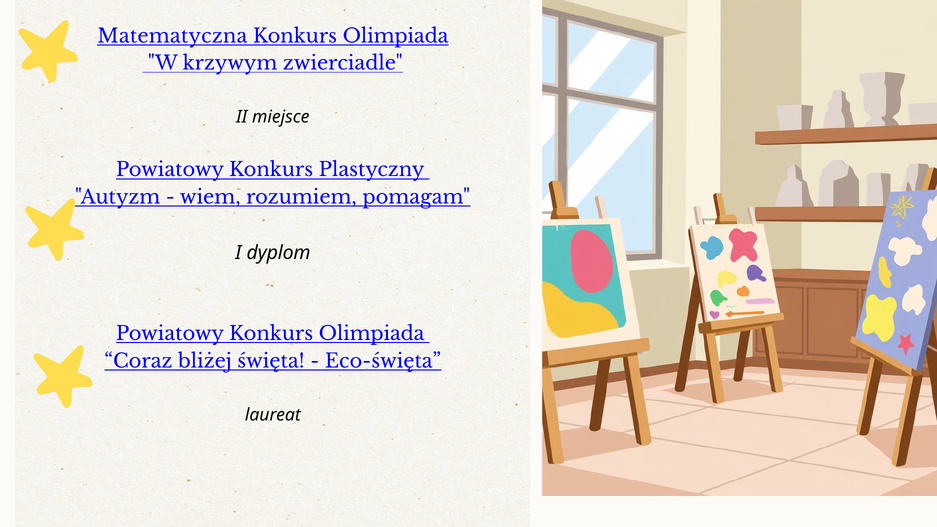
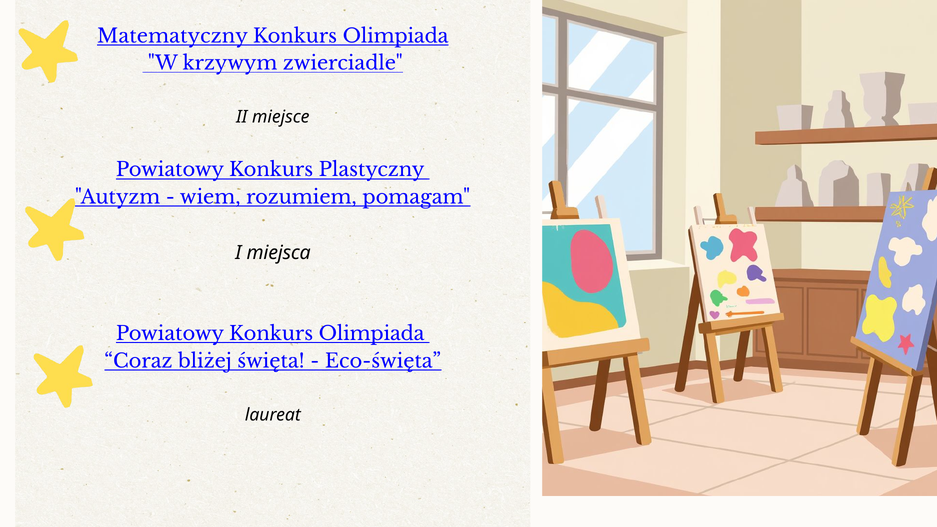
Matematyczna: Matematyczna -> Matematyczny (172, 36)
dyplom: dyplom -> miejsca (279, 253)
